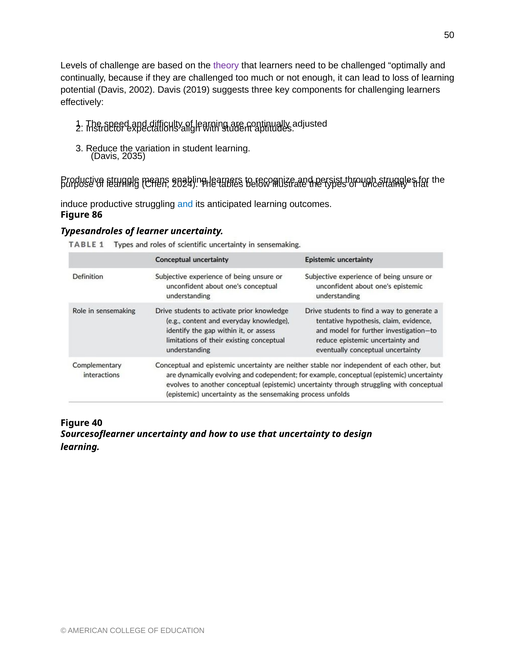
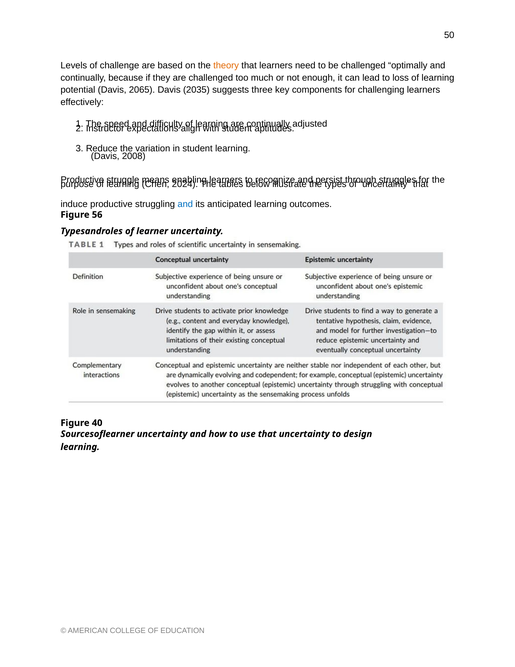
theory colour: purple -> orange (226, 65)
2002: 2002 -> 2065 (142, 90)
2019: 2019 -> 2035 (196, 90)
2035: 2035 -> 2008 (134, 156)
86: 86 -> 56 (97, 215)
